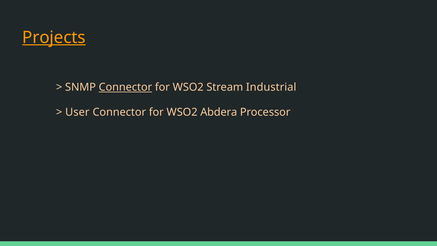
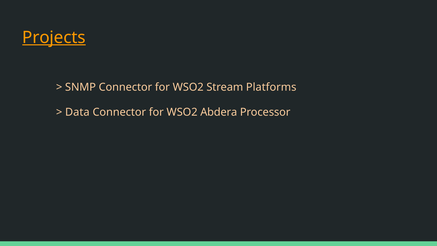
Connector underline: present -> none (125, 87)
Industrial: Industrial -> Platforms (271, 87)
User: User -> Data (77, 112)
